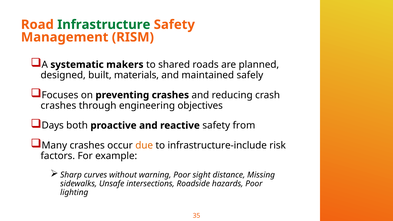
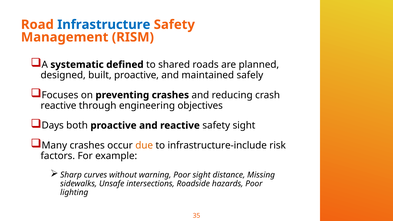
Infrastructure colour: green -> blue (104, 25)
makers: makers -> defined (125, 65)
built materials: materials -> proactive (136, 75)
crashes: crashes -> reactive (58, 106)
safety from: from -> sight (244, 126)
